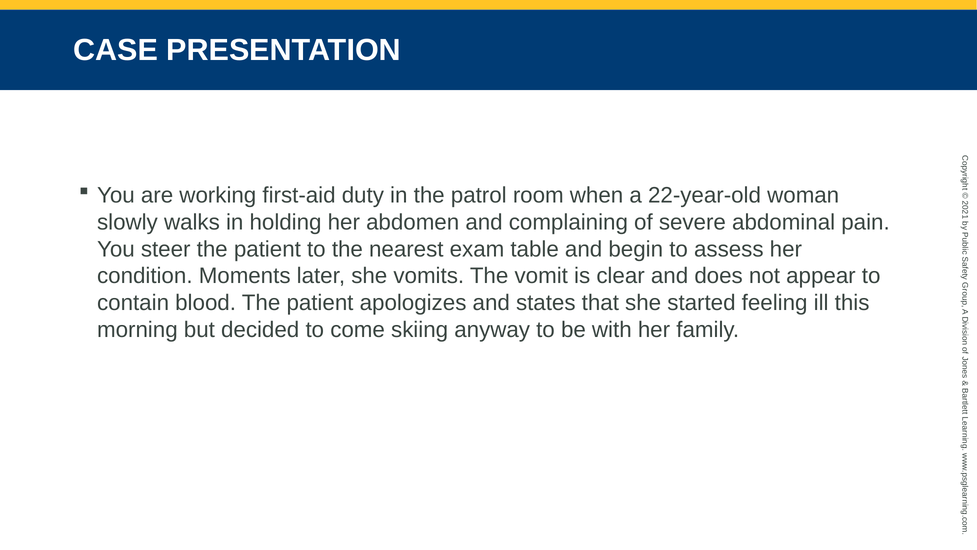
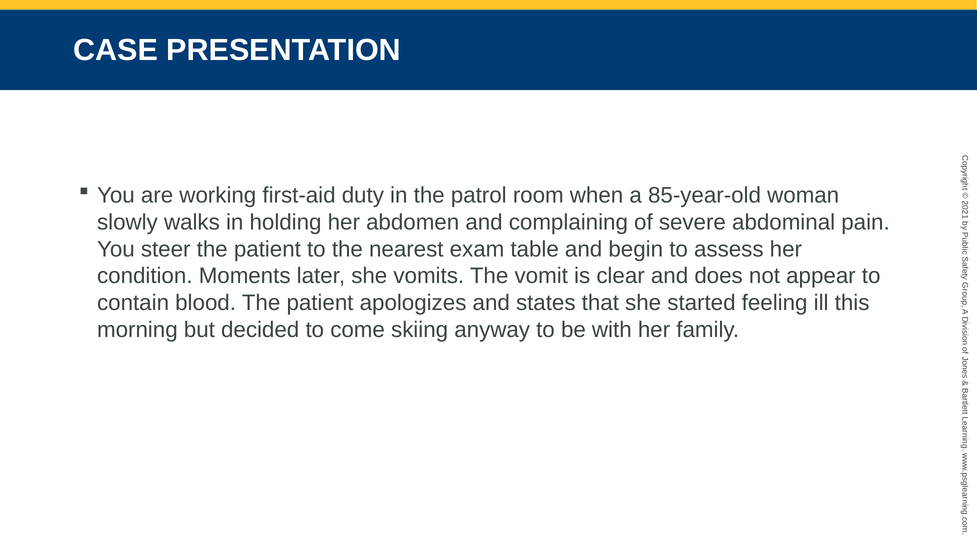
22-year-old: 22-year-old -> 85-year-old (705, 195)
